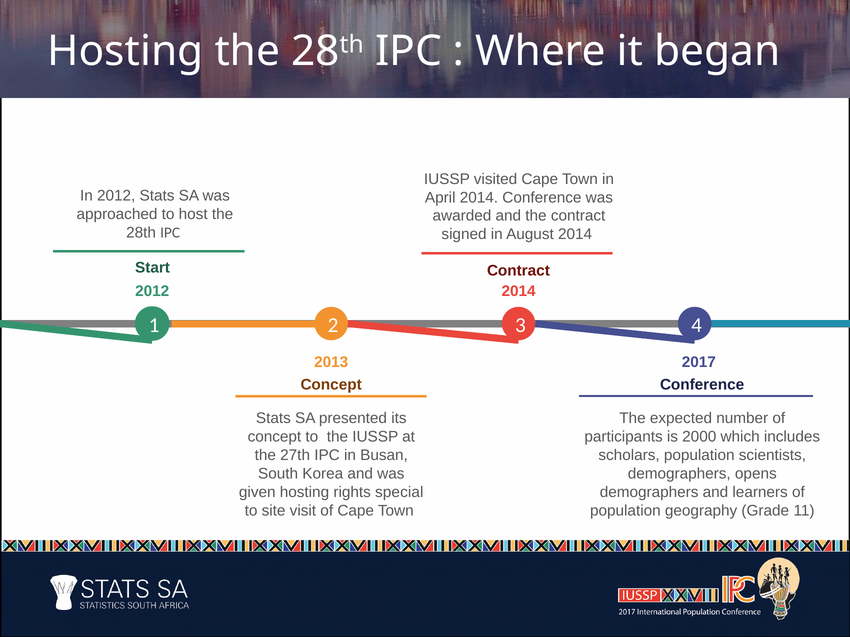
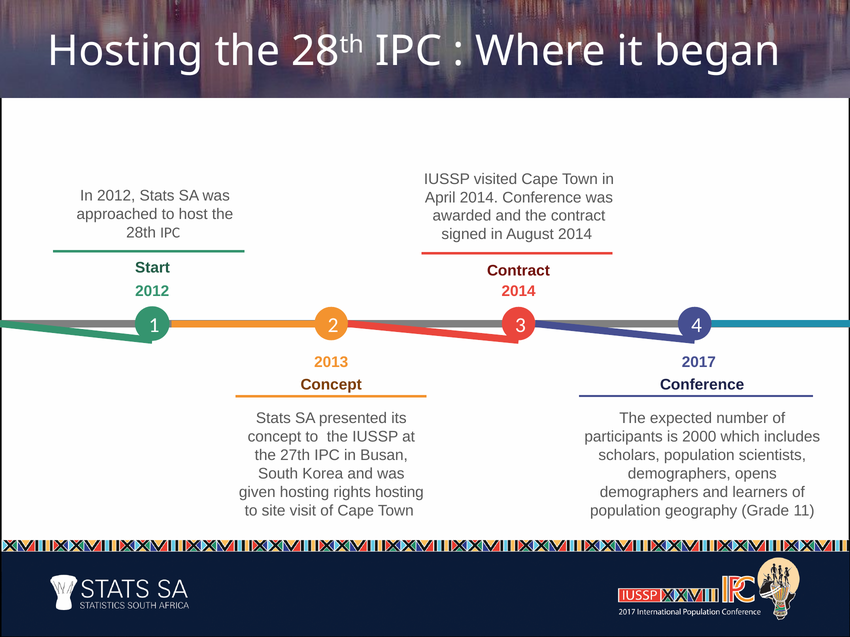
rights special: special -> hosting (399, 492)
